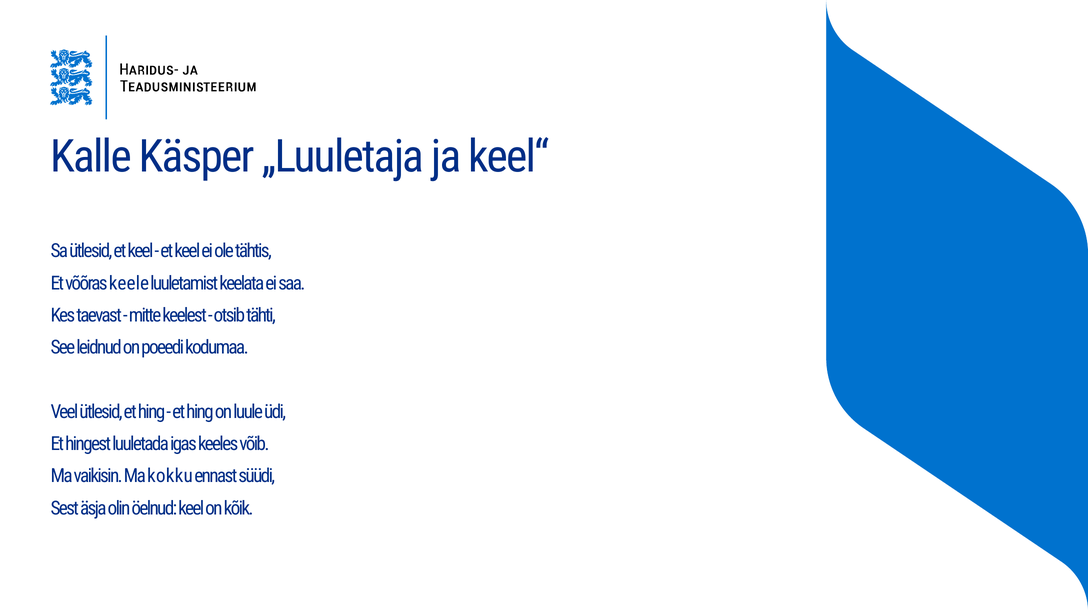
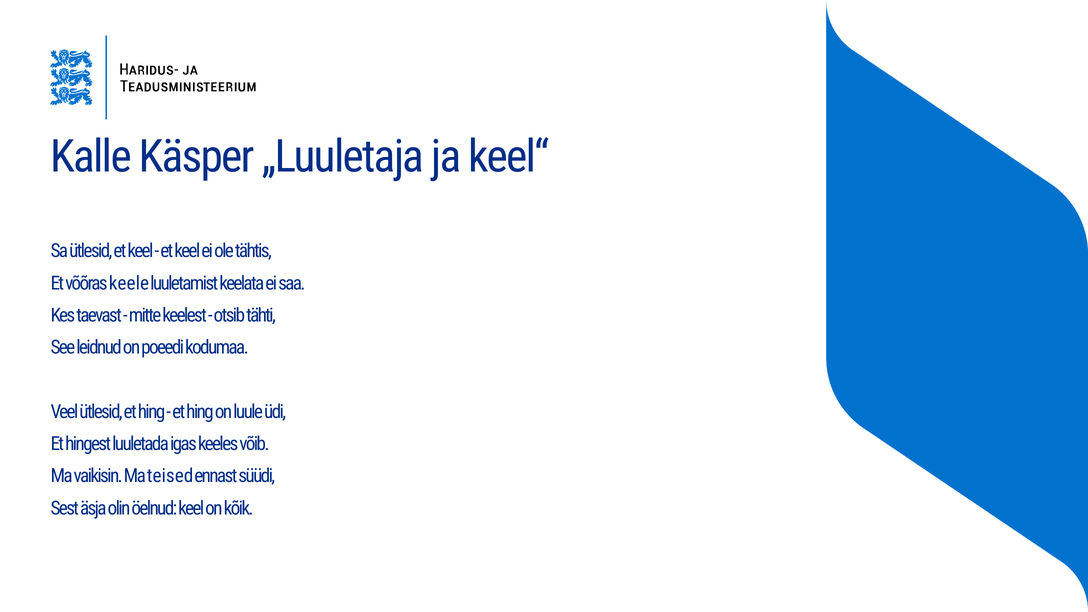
kokku: kokku -> teised (170, 476)
